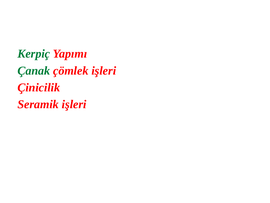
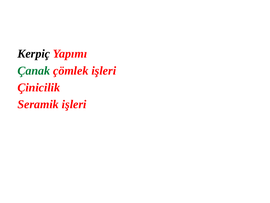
Kerpiç colour: green -> black (34, 54)
